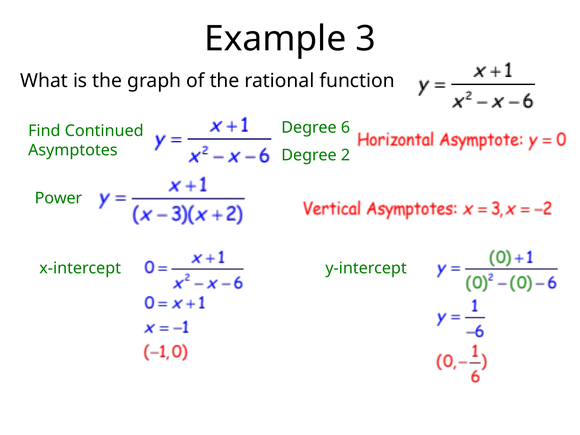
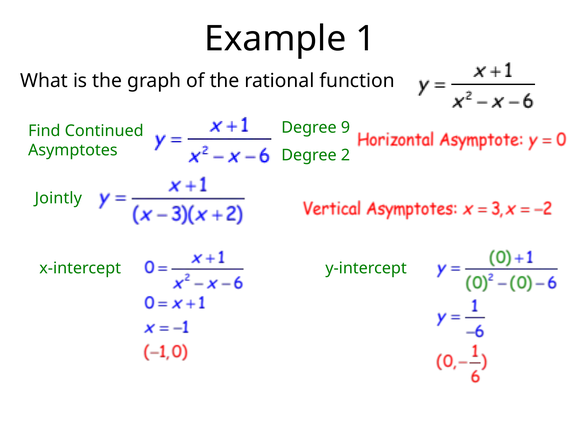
3: 3 -> 1 (366, 39)
6: 6 -> 9 (346, 128)
Power: Power -> Jointly (58, 198)
